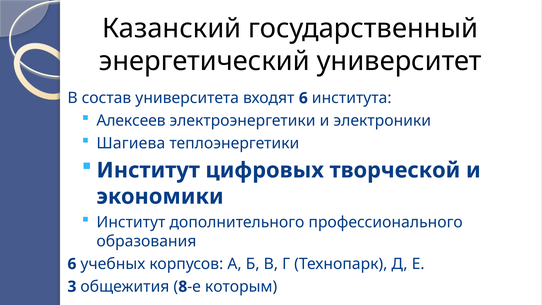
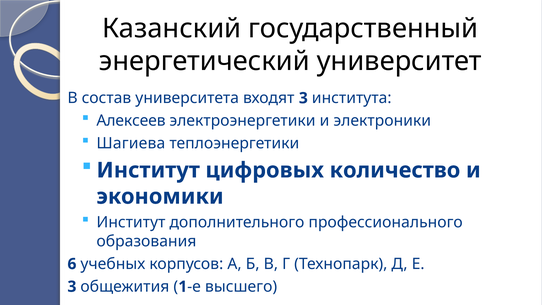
входят 6: 6 -> 3 (303, 98)
творческой: творческой -> количество (395, 170)
8: 8 -> 1 (183, 287)
которым: которым -> высшего (241, 287)
